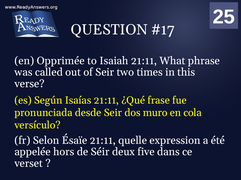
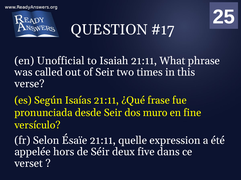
Opprimée: Opprimée -> Unofficial (61, 61)
cola: cola -> fine (192, 113)
